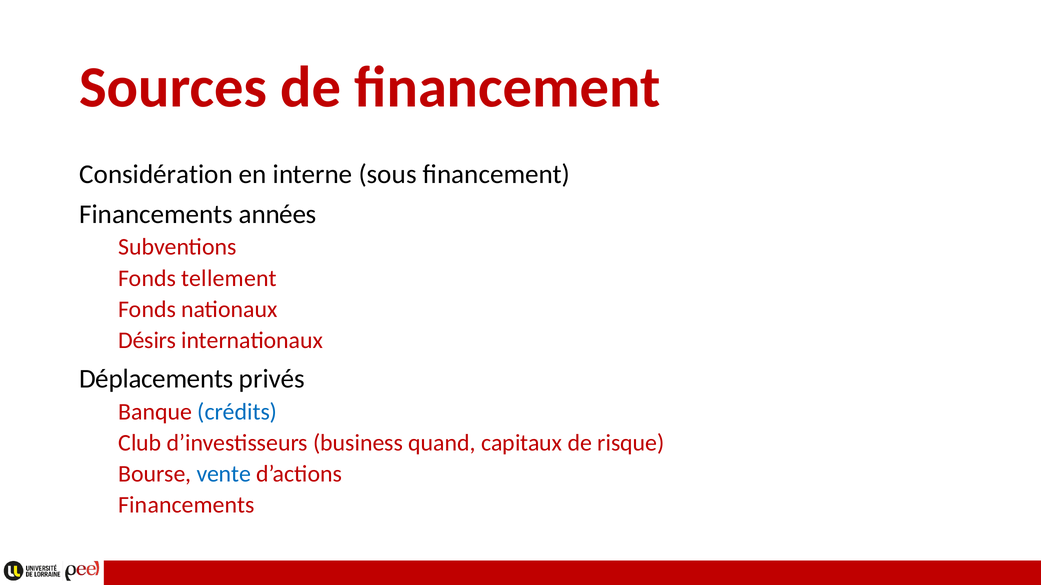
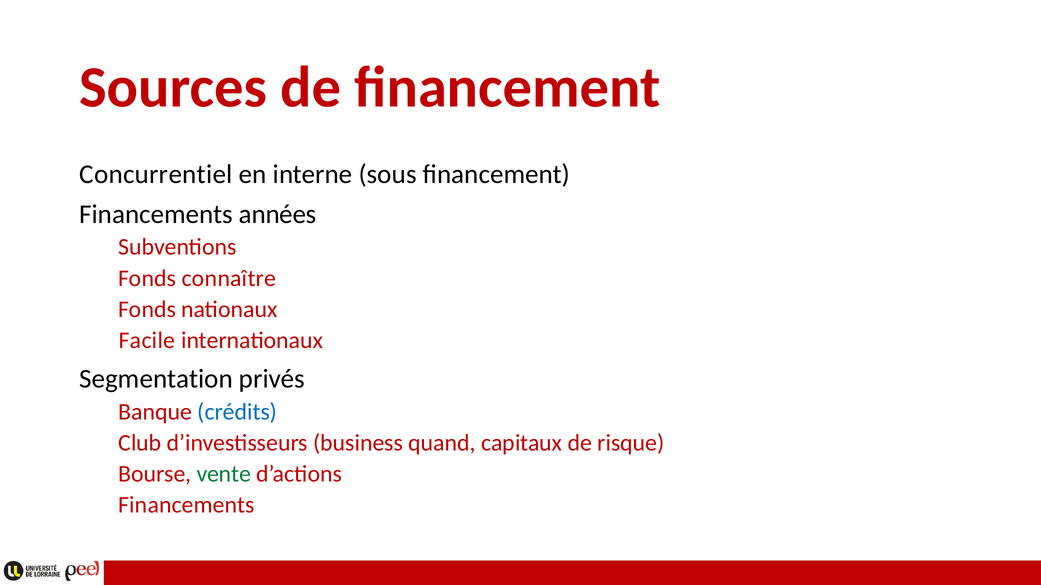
Considération: Considération -> Concurrentiel (156, 174)
tellement: tellement -> connaître (229, 278)
Désirs: Désirs -> Facile (147, 341)
Déplacements: Déplacements -> Segmentation (156, 379)
vente colour: blue -> green (224, 474)
